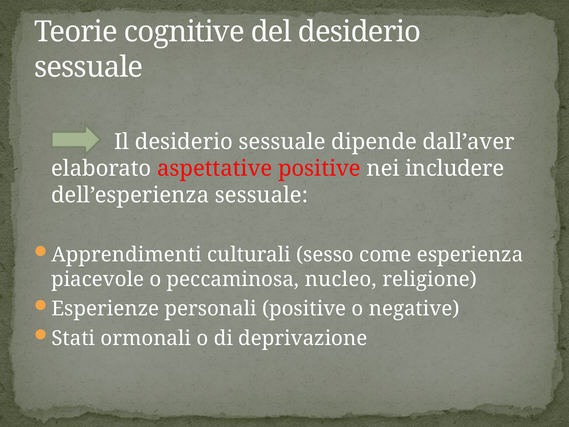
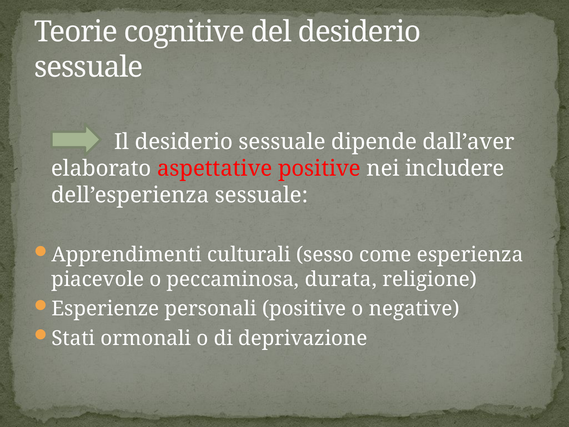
nucleo: nucleo -> durata (341, 279)
